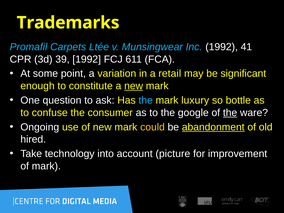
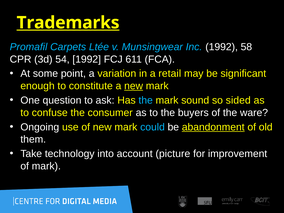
Trademarks underline: none -> present (68, 23)
41: 41 -> 58 (246, 47)
39: 39 -> 54 (62, 59)
luxury: luxury -> sound (195, 100)
bottle: bottle -> sided (238, 100)
google: google -> buyers (193, 113)
the underline: present -> none (230, 113)
could colour: yellow -> light blue (153, 127)
hired: hired -> them (33, 139)
